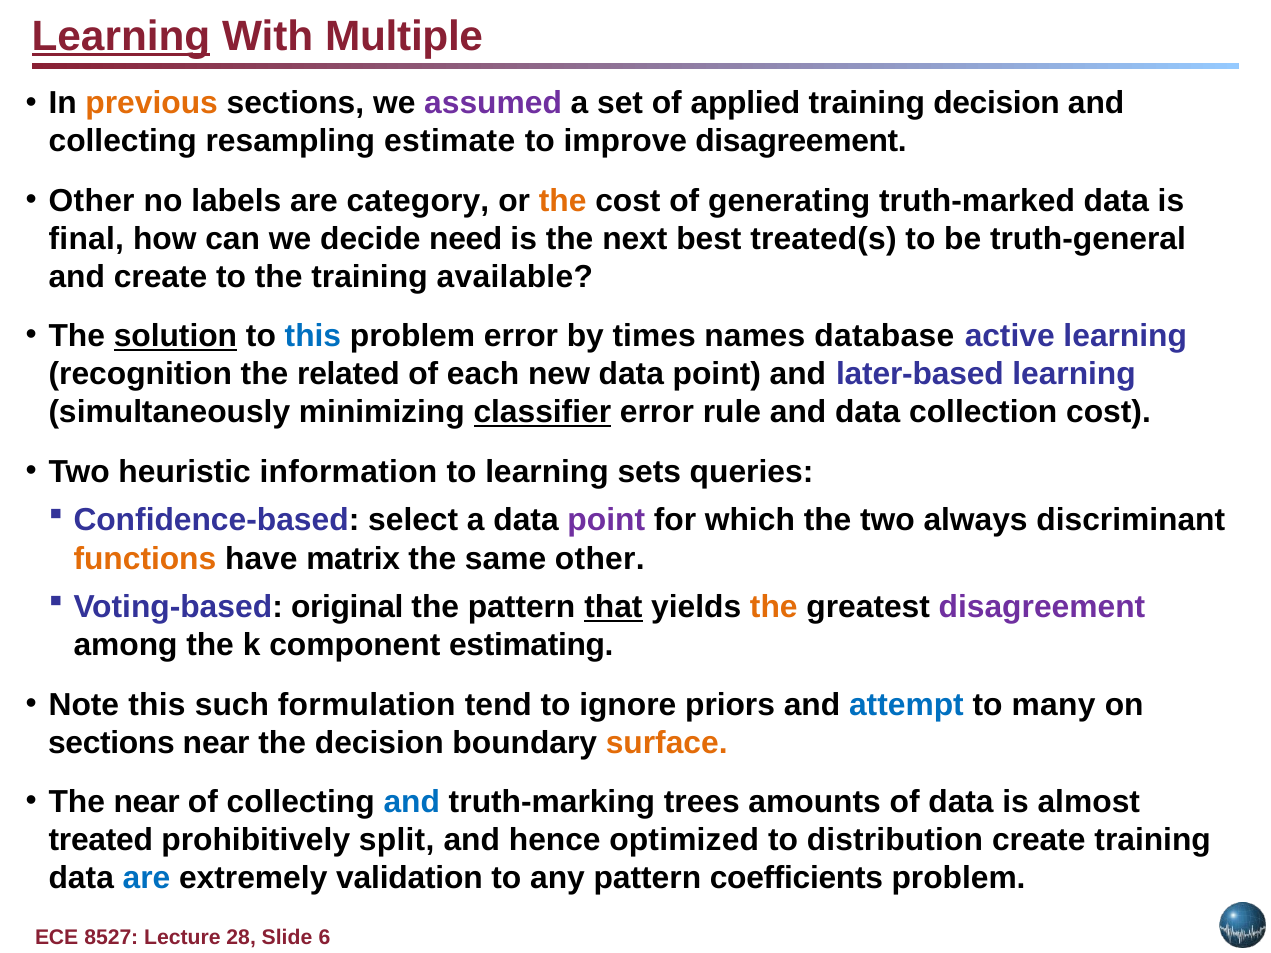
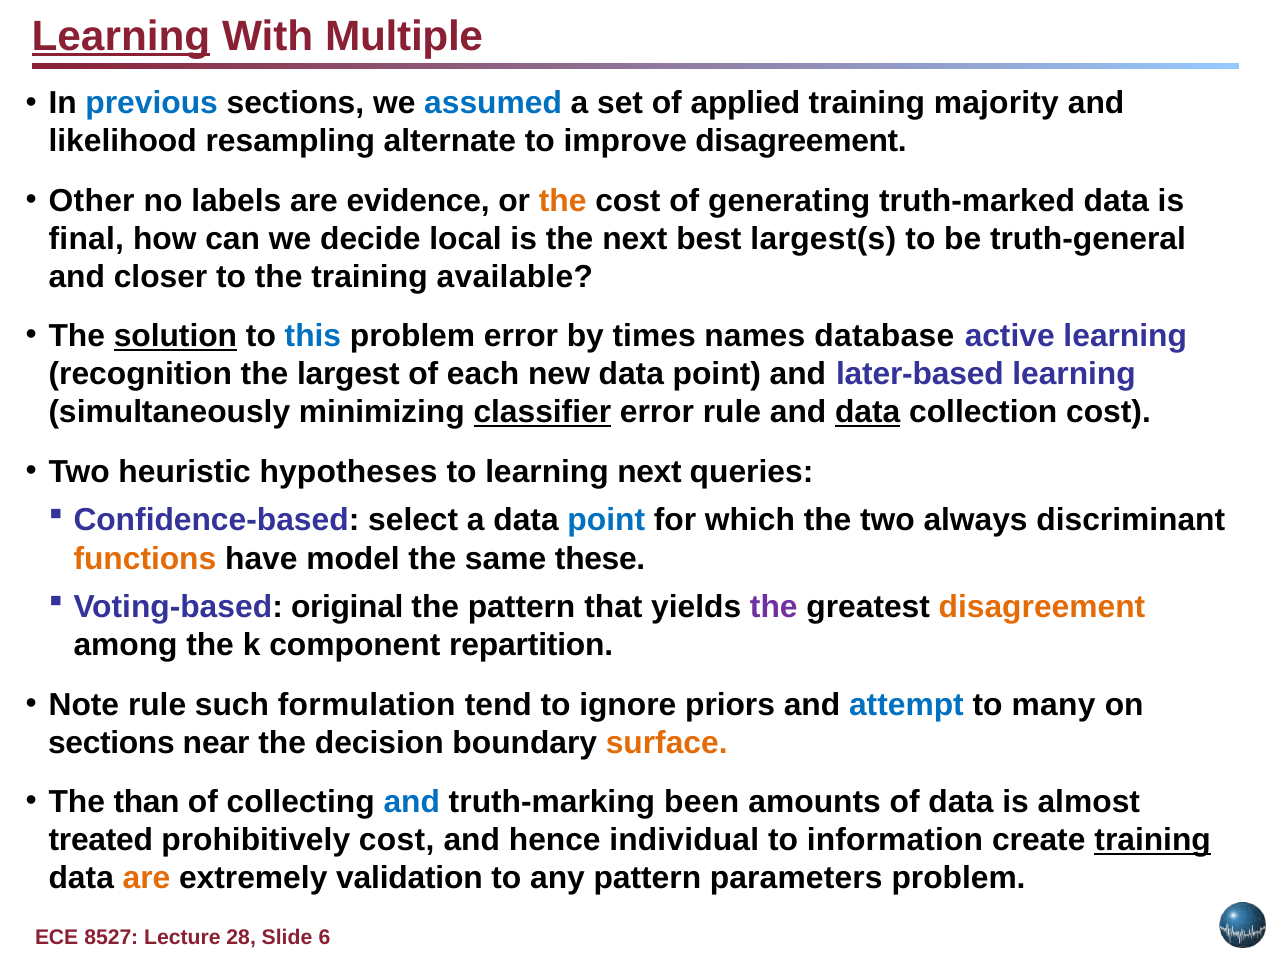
previous colour: orange -> blue (152, 103)
assumed colour: purple -> blue (493, 103)
training decision: decision -> majority (996, 103)
collecting: collecting -> likelihood (123, 141)
estimate: estimate -> alternate (450, 141)
category: category -> evidence (418, 201)
need: need -> local (466, 239)
treated(s: treated(s -> largest(s (823, 239)
and create: create -> closer (161, 277)
related: related -> largest (348, 374)
data underline: none -> present (868, 413)
information: information -> hypotheses (349, 472)
learning sets: sets -> next (649, 472)
point colour: purple -> blue (606, 521)
matrix: matrix -> model (353, 559)
same other: other -> these (600, 559)
that underline: present -> none (613, 607)
the colour: orange -> purple (774, 607)
disagreement colour: purple -> orange (1042, 607)
estimating: estimating -> repartition (531, 646)
Note this: this -> rule (157, 705)
The near: near -> than (147, 802)
trees: trees -> been (702, 802)
prohibitively split: split -> cost (397, 840)
optimized: optimized -> individual (684, 840)
distribution: distribution -> information (895, 840)
training underline: none -> present (1153, 840)
are colour: blue -> orange (147, 879)
coefficients: coefficients -> parameters (796, 879)
